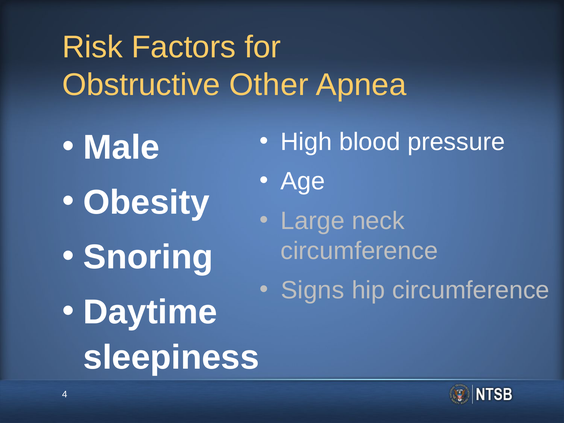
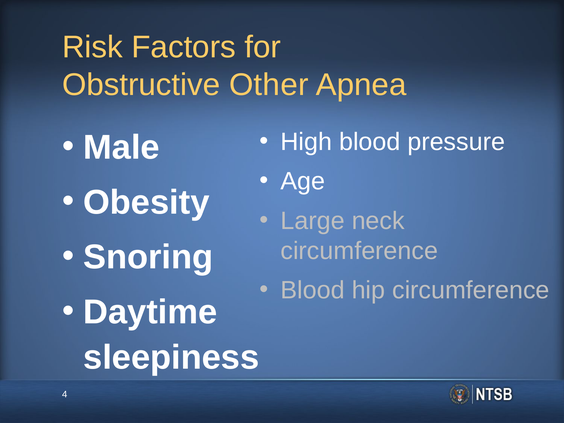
Signs: Signs -> Blood (313, 290)
